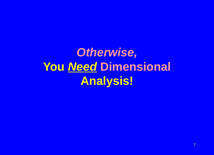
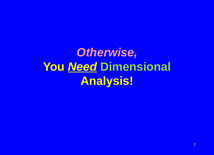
Dimensional colour: pink -> light green (136, 67)
